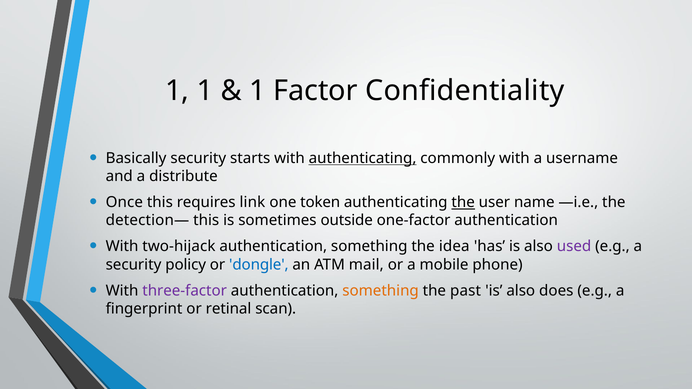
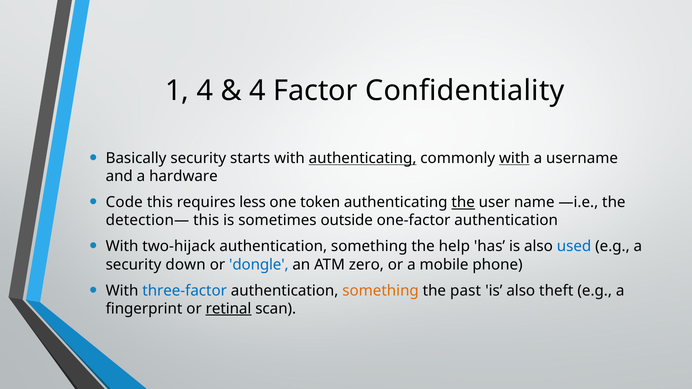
1 1: 1 -> 4 (205, 91)
1: 1 -> 4 (257, 91)
with underline: none -> present (514, 158)
distribute: distribute -> hardware (183, 177)
Once: Once -> Code (124, 202)
link: link -> less (253, 202)
idea: idea -> help (454, 247)
used colour: purple -> blue (574, 247)
policy: policy -> down (186, 265)
mail: mail -> zero (366, 265)
three-factor colour: purple -> blue (185, 291)
does: does -> theft (556, 291)
retinal underline: none -> present (229, 309)
